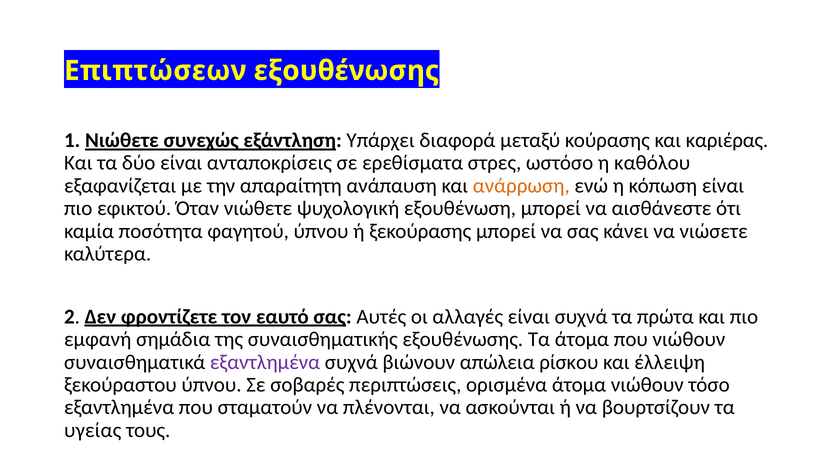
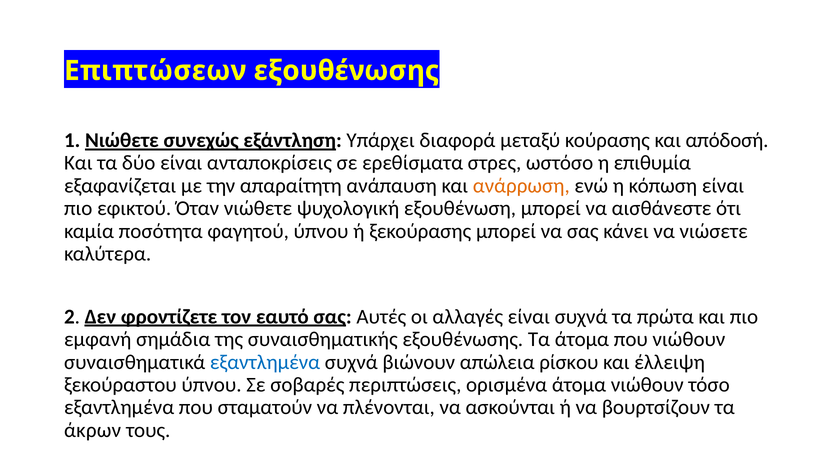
καριέρας: καριέρας -> απόδοσή (727, 140)
καθόλου: καθόλου -> επιθυμία (652, 163)
εξαντλημένα colour: purple -> blue (265, 362)
υγείας: υγείας -> άκρων (93, 430)
